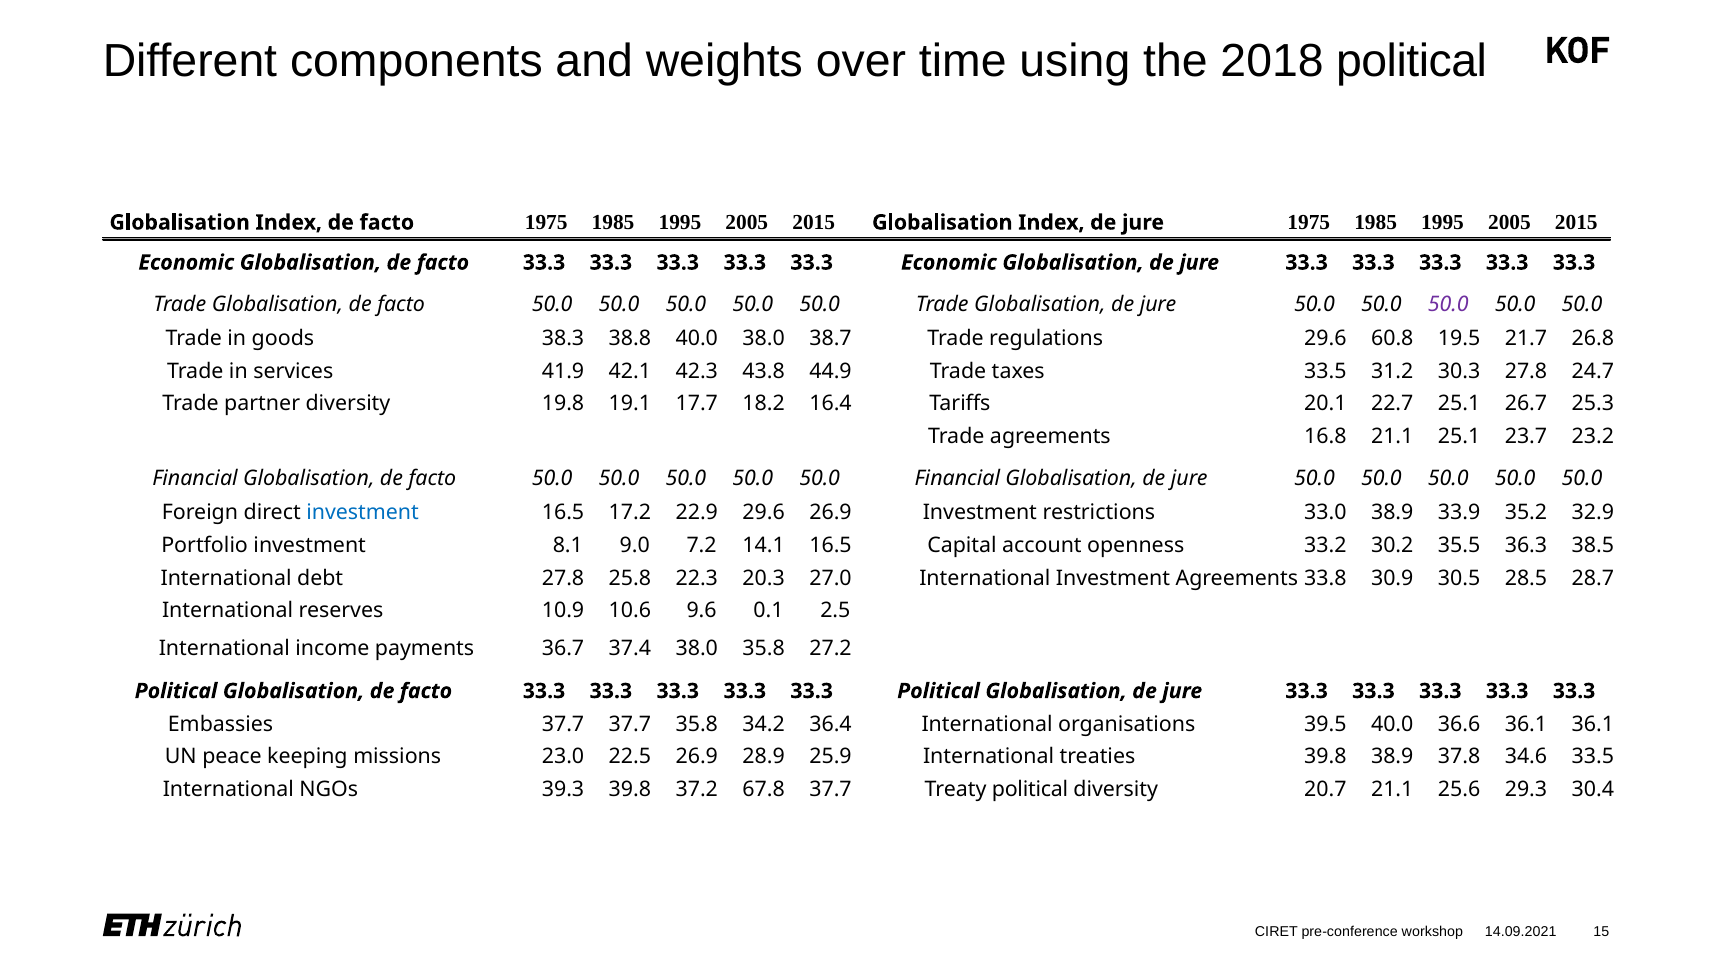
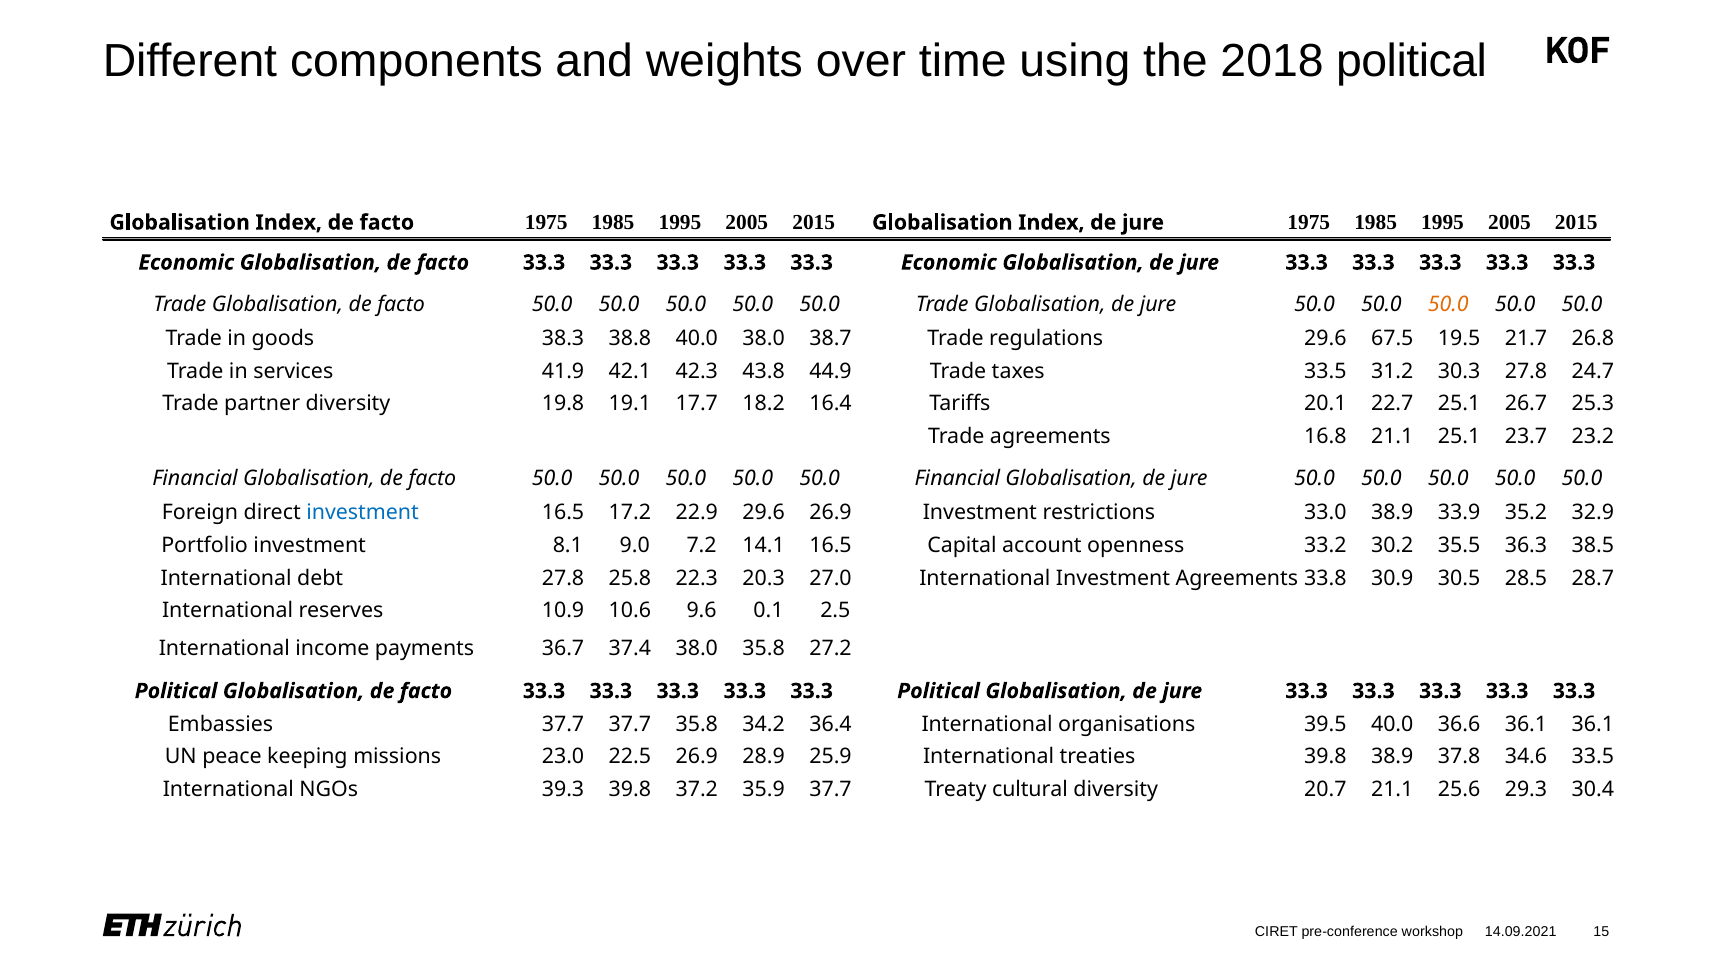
50.0 colour: purple -> orange (1448, 304)
60.8: 60.8 -> 67.5 (1392, 338)
67.8: 67.8 -> 35.9 (764, 790)
Treaty political: political -> cultural (1030, 790)
